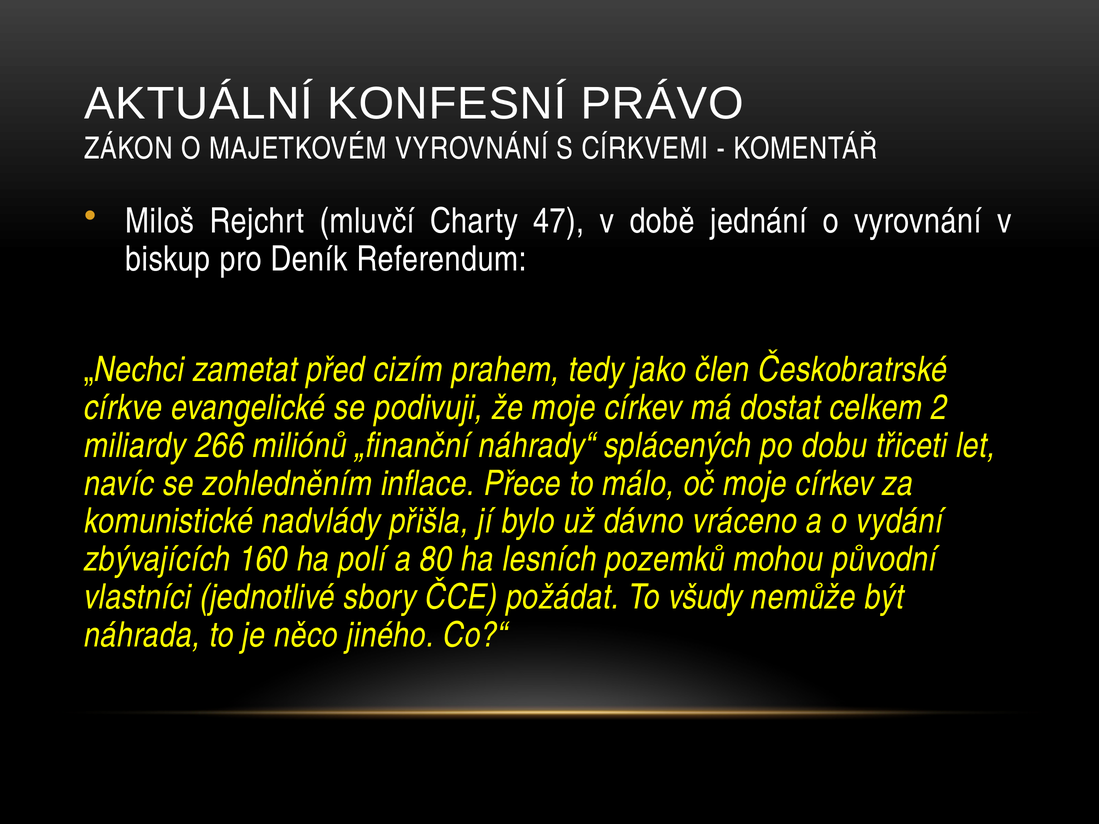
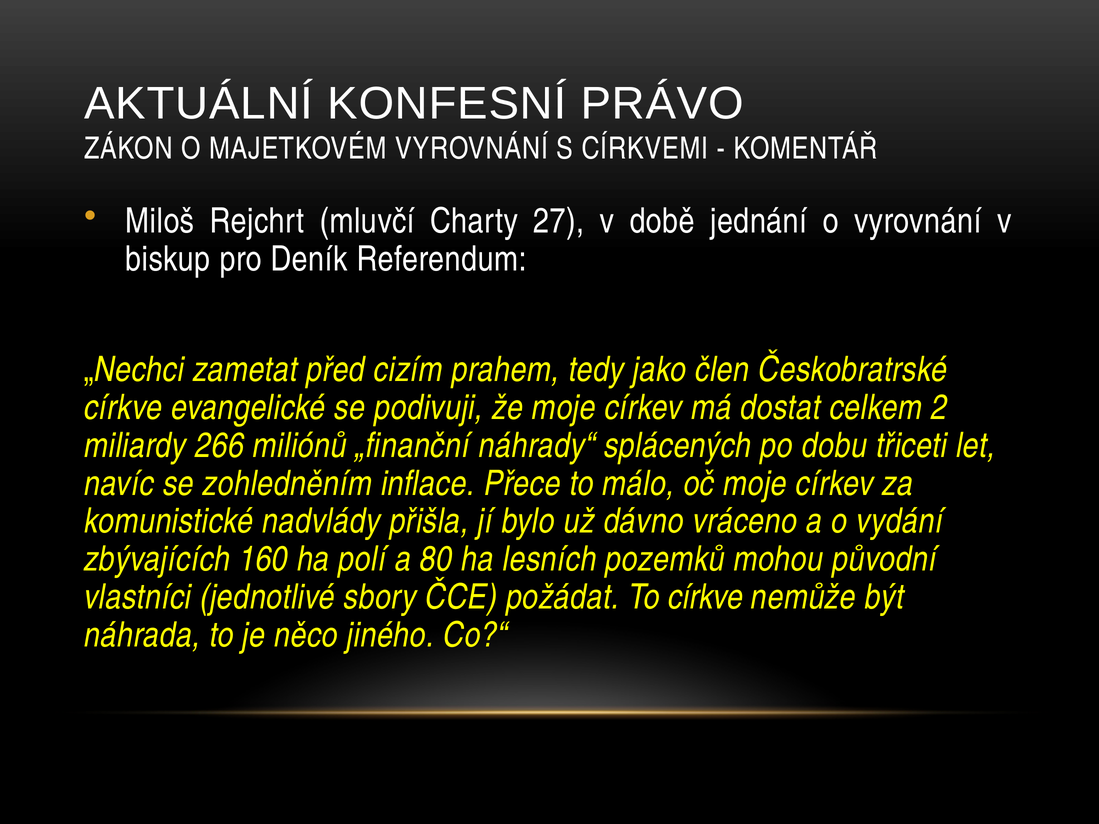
47: 47 -> 27 (559, 221)
To všudy: všudy -> církve (706, 597)
